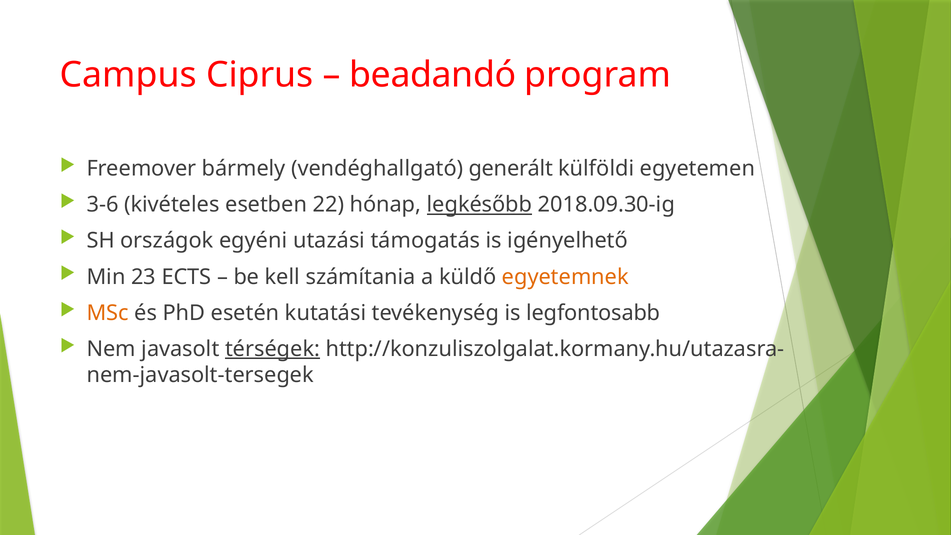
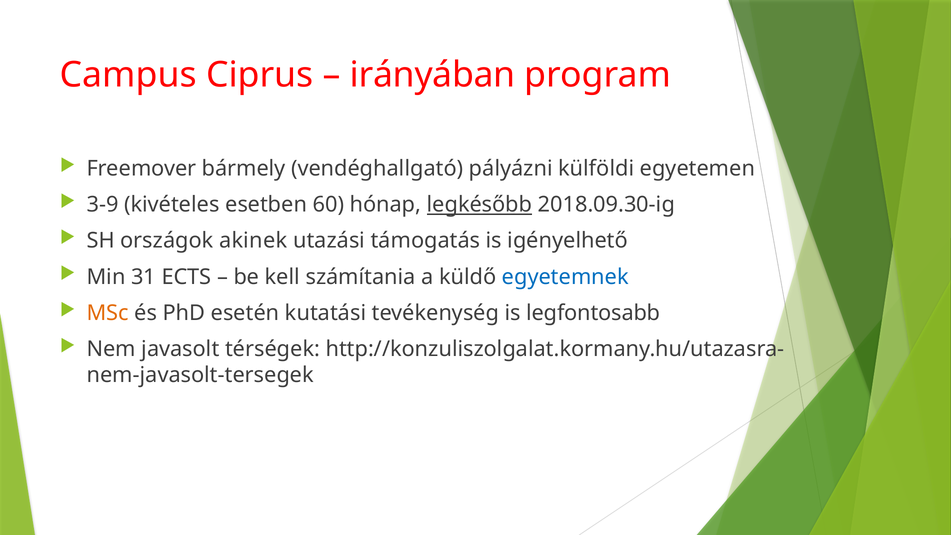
beadandó: beadandó -> irányában (433, 75)
generált: generált -> pályázni (511, 169)
3-6: 3-6 -> 3-9 (103, 205)
22: 22 -> 60 (328, 205)
egyéni: egyéni -> akinek (253, 241)
23: 23 -> 31 (143, 277)
egyetemnek colour: orange -> blue (565, 277)
térségek underline: present -> none (273, 349)
